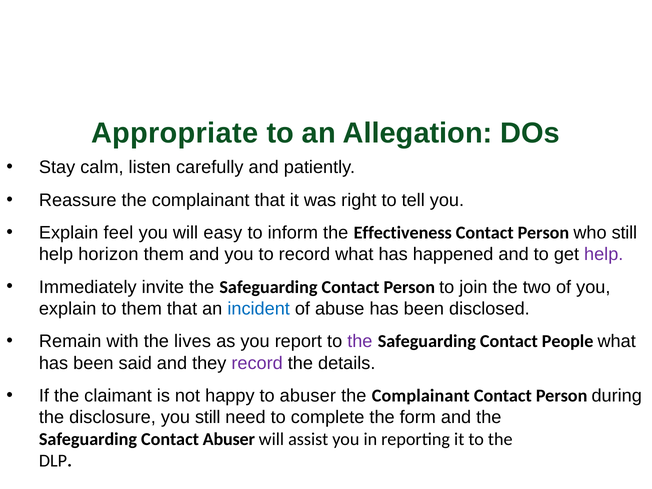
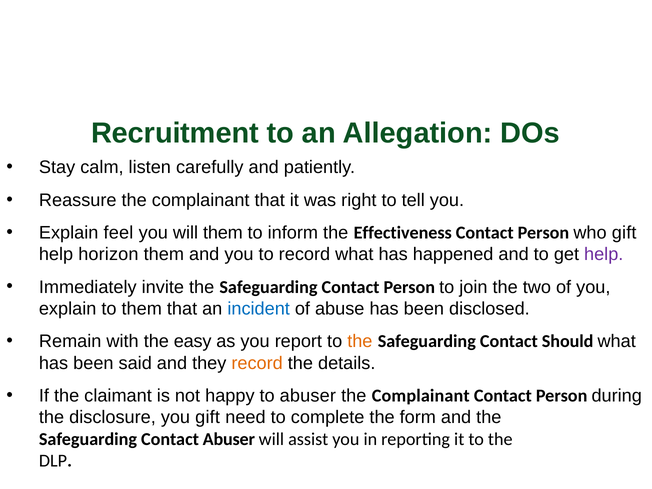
Appropriate: Appropriate -> Recruitment (175, 133)
will easy: easy -> them (223, 233)
who still: still -> gift (624, 233)
lives: lives -> easy (193, 341)
the colour: purple -> orange (360, 341)
People: People -> Should (568, 341)
record colour: purple -> orange (257, 363)
you still: still -> gift (208, 417)
